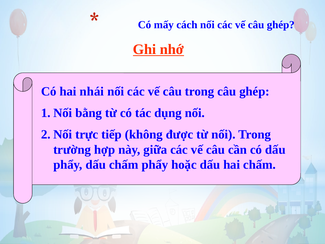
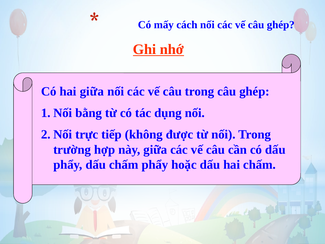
hai nhái: nhái -> giữa (92, 91)
